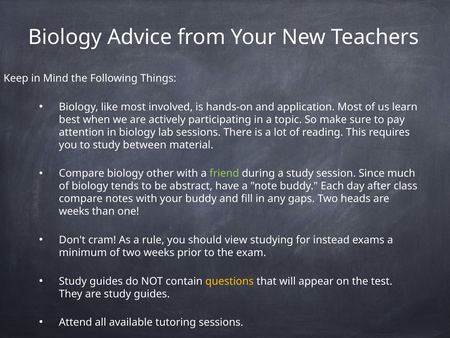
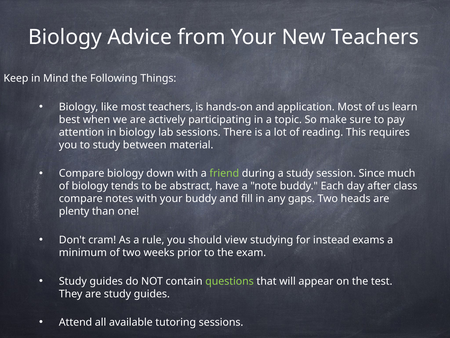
most involved: involved -> teachers (171, 107)
other: other -> down (160, 173)
weeks: weeks -> plenty (74, 211)
questions colour: yellow -> light green (230, 281)
